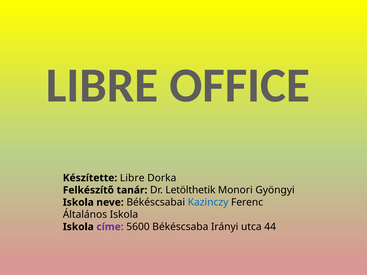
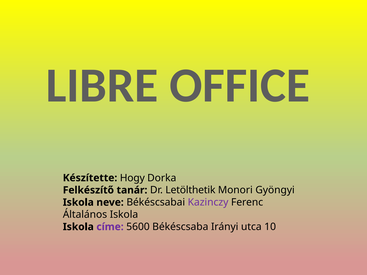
Készítette Libre: Libre -> Hogy (132, 178)
Kazinczy colour: blue -> purple (208, 203)
44: 44 -> 10 (270, 227)
